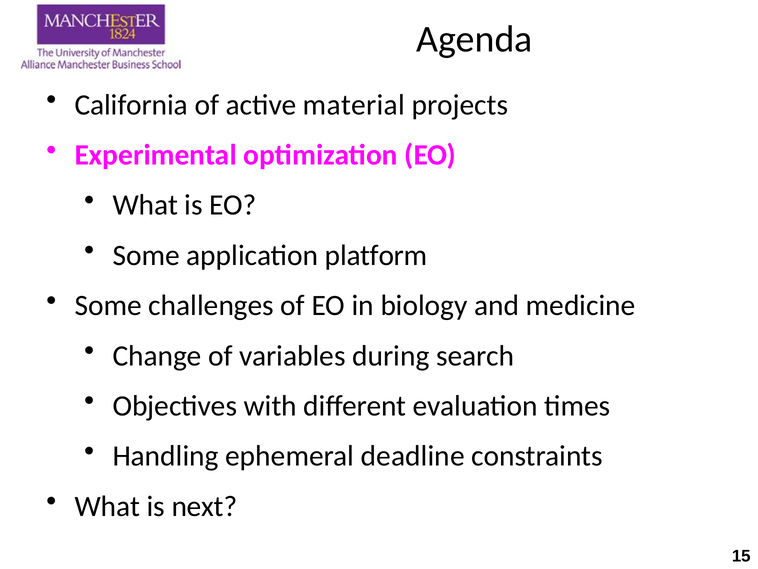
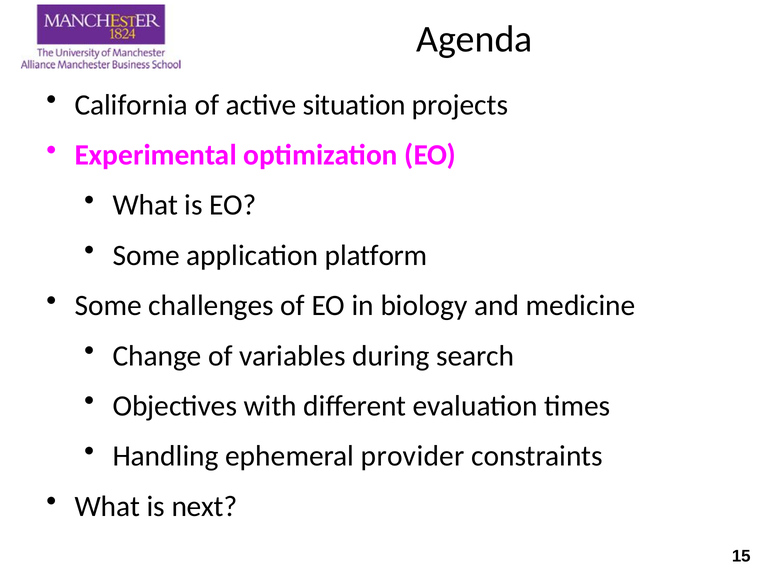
material: material -> situation (354, 105)
deadline: deadline -> provider (413, 456)
